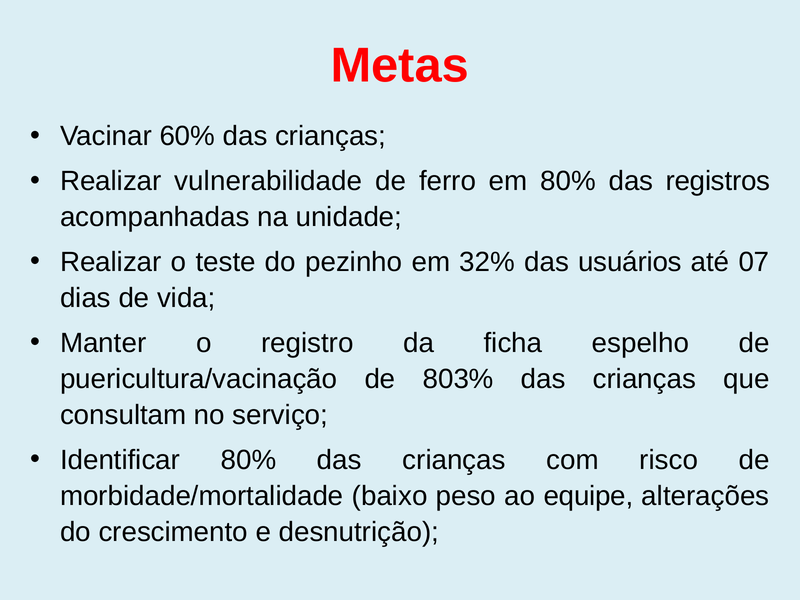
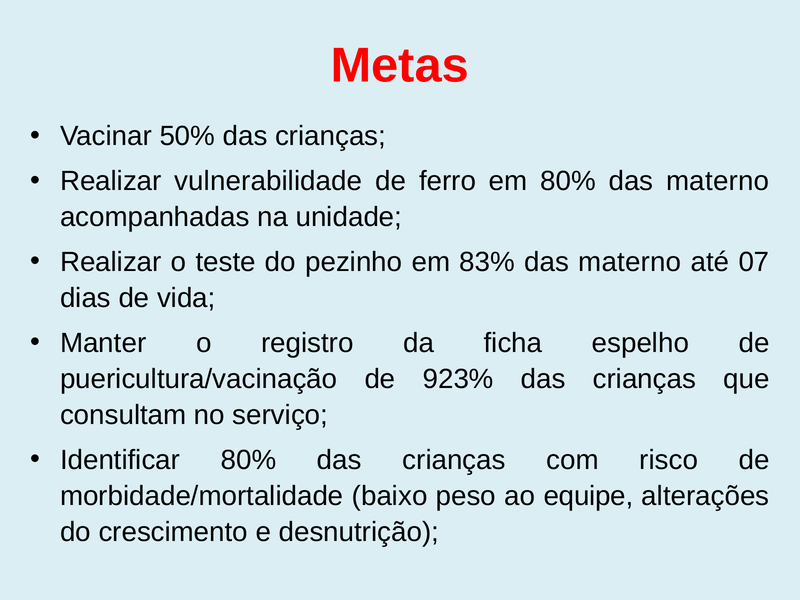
60%: 60% -> 50% (187, 136)
80% das registros: registros -> materno (718, 181)
32%: 32% -> 83% (487, 262)
usuários: usuários -> materno (630, 262)
803%: 803% -> 923% (458, 379)
